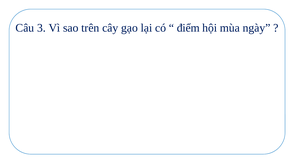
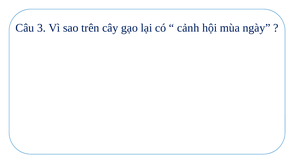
điểm: điểm -> cảnh (188, 28)
